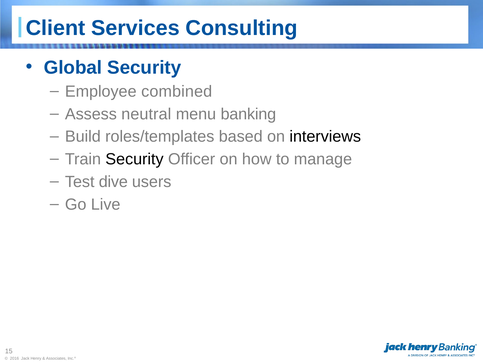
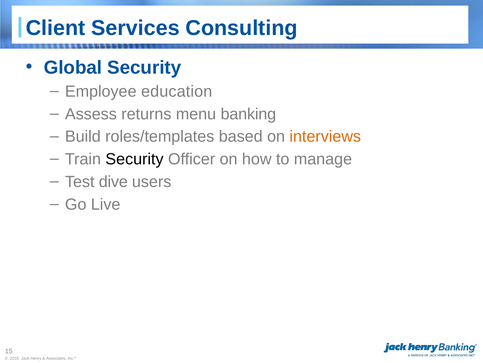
combined: combined -> education (177, 91)
neutral: neutral -> returns (146, 114)
interviews colour: black -> orange (325, 136)
